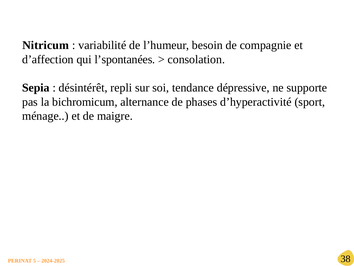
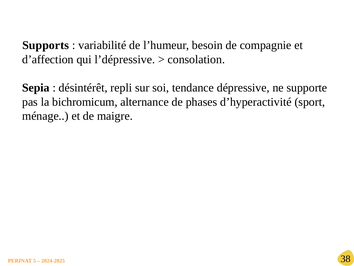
Nitricum: Nitricum -> Supports (46, 45)
l’spontanées: l’spontanées -> l’dépressive (125, 59)
